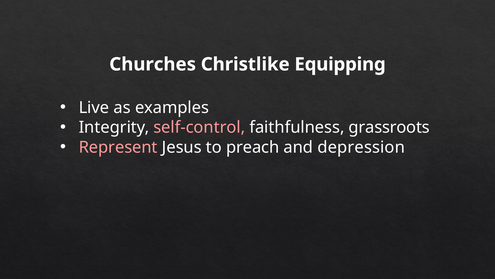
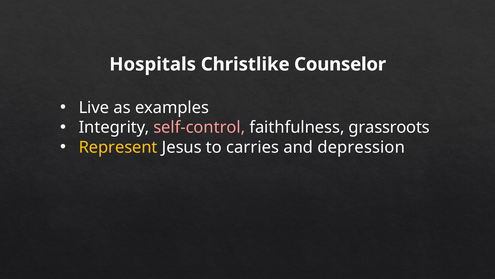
Churches: Churches -> Hospitals (153, 64)
Equipping: Equipping -> Counselor (340, 64)
Represent colour: pink -> yellow (118, 147)
preach: preach -> carries (253, 147)
